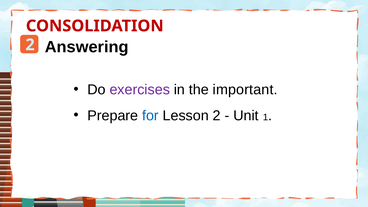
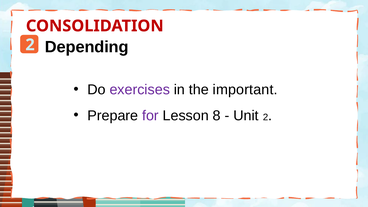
Answering: Answering -> Depending (87, 47)
for colour: blue -> purple (150, 116)
Lesson 2: 2 -> 8 (217, 116)
Unit 1: 1 -> 2 (266, 117)
